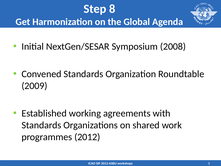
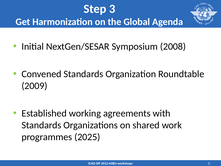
8: 8 -> 3 (112, 9)
2012: 2012 -> 2025 (87, 137)
